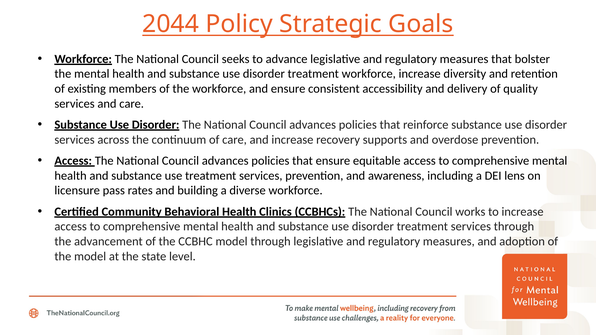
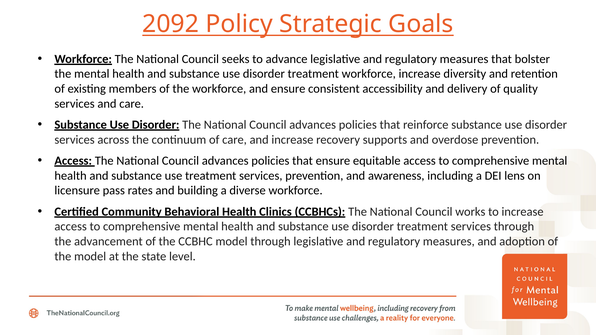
2044: 2044 -> 2092 (171, 24)
